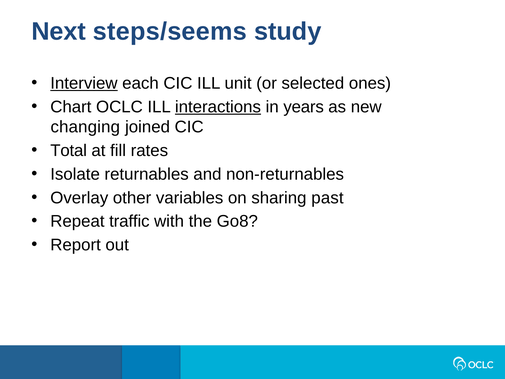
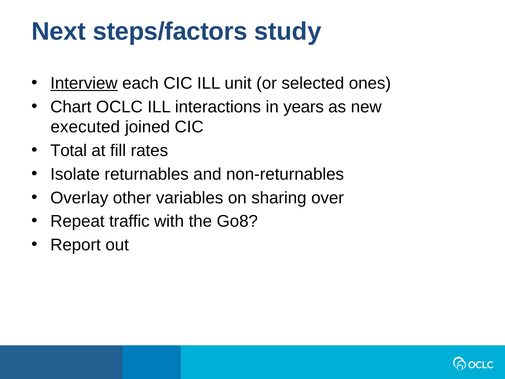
steps/seems: steps/seems -> steps/factors (170, 32)
interactions underline: present -> none (218, 107)
changing: changing -> executed (85, 127)
past: past -> over (328, 198)
